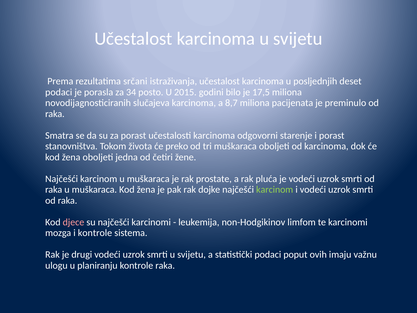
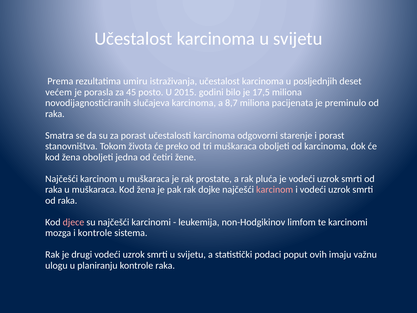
srčani: srčani -> umiru (135, 81)
podaci: podaci -> većem (59, 92)
34: 34 -> 45 (131, 92)
karcinom colour: light green -> pink (275, 190)
